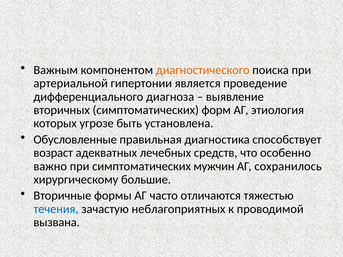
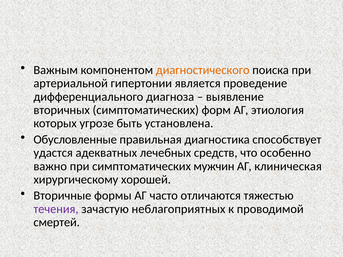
возраст: возраст -> удастся (53, 153)
сохранилось: сохранилось -> клиническая (288, 166)
большие: большие -> хорошей (146, 180)
течения colour: blue -> purple (56, 209)
вызвана: вызвана -> смертей (57, 223)
